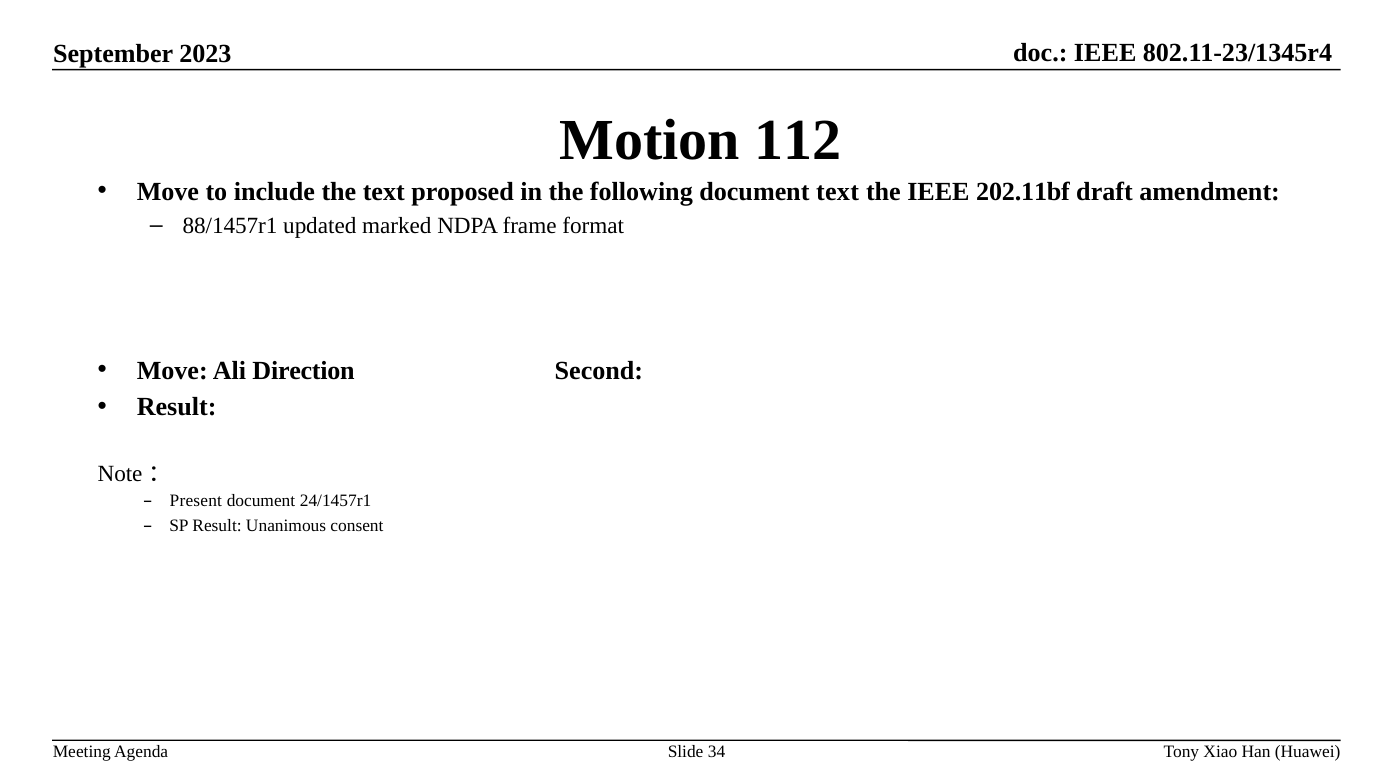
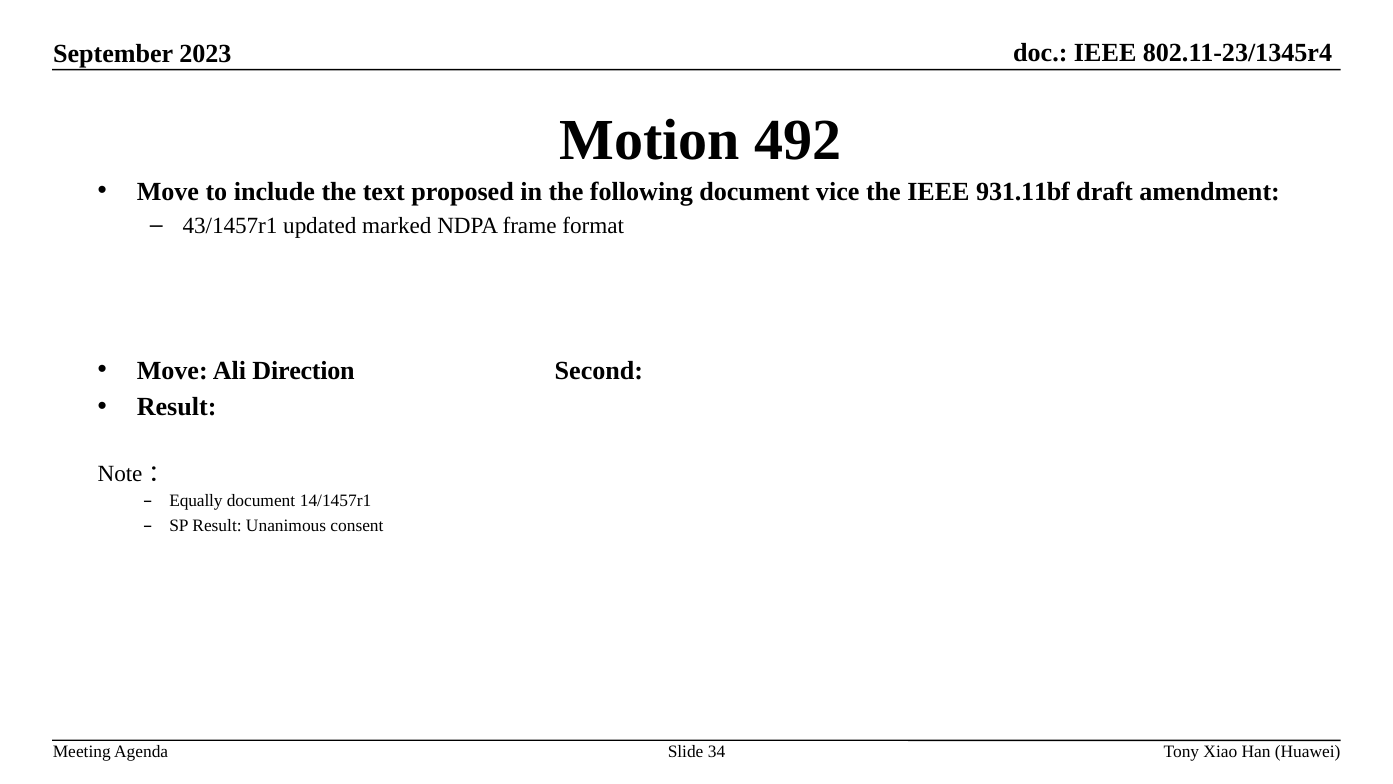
112: 112 -> 492 (798, 140)
document text: text -> vice (838, 192)
202.11bf: 202.11bf -> 931.11bf (1023, 192)
88/1457r1: 88/1457r1 -> 43/1457r1 (230, 226)
Present: Present -> Equally (196, 501)
24/1457r1: 24/1457r1 -> 14/1457r1 (336, 501)
